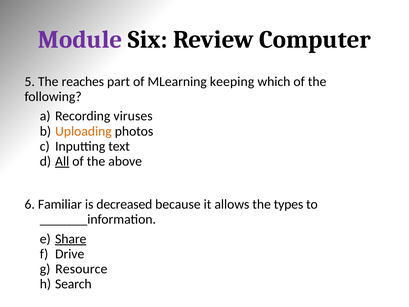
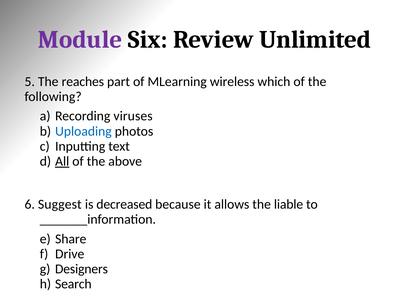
Computer: Computer -> Unlimited (315, 40)
keeping: keeping -> wireless (232, 81)
Uploading colour: orange -> blue (83, 131)
Familiar: Familiar -> Suggest (60, 204)
types: types -> liable (289, 204)
Share underline: present -> none (71, 239)
Resource: Resource -> Designers (81, 269)
